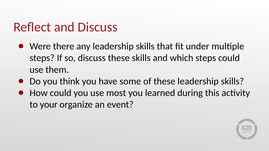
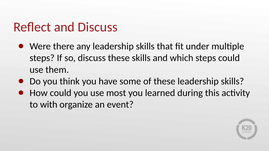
your: your -> with (49, 105)
